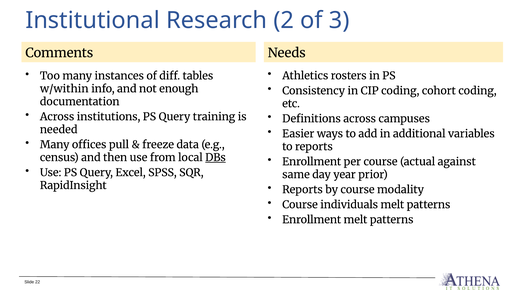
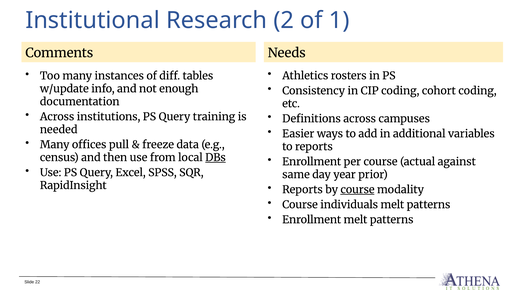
3: 3 -> 1 (339, 21)
w/within: w/within -> w/update (64, 89)
course underline: none -> present (358, 190)
